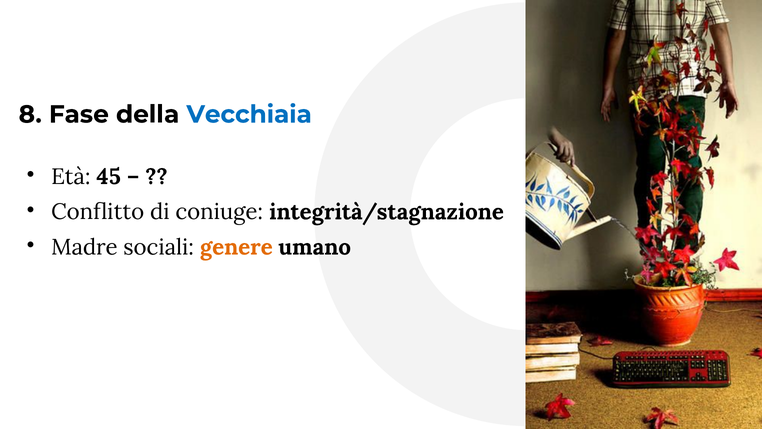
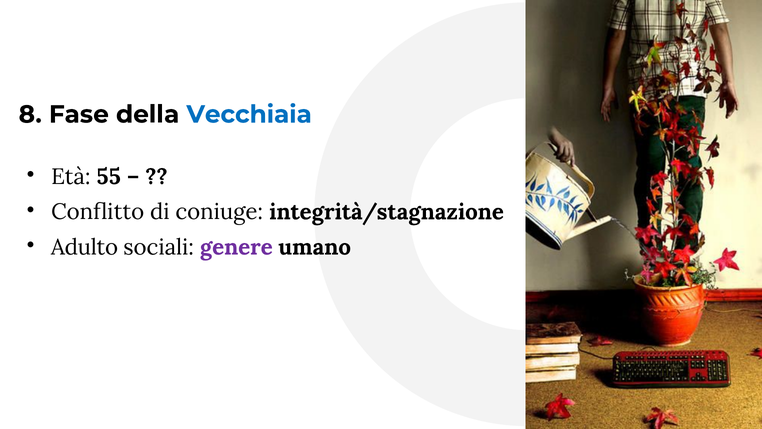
45: 45 -> 55 (109, 177)
Madre: Madre -> Adulto (84, 247)
genere colour: orange -> purple (236, 247)
